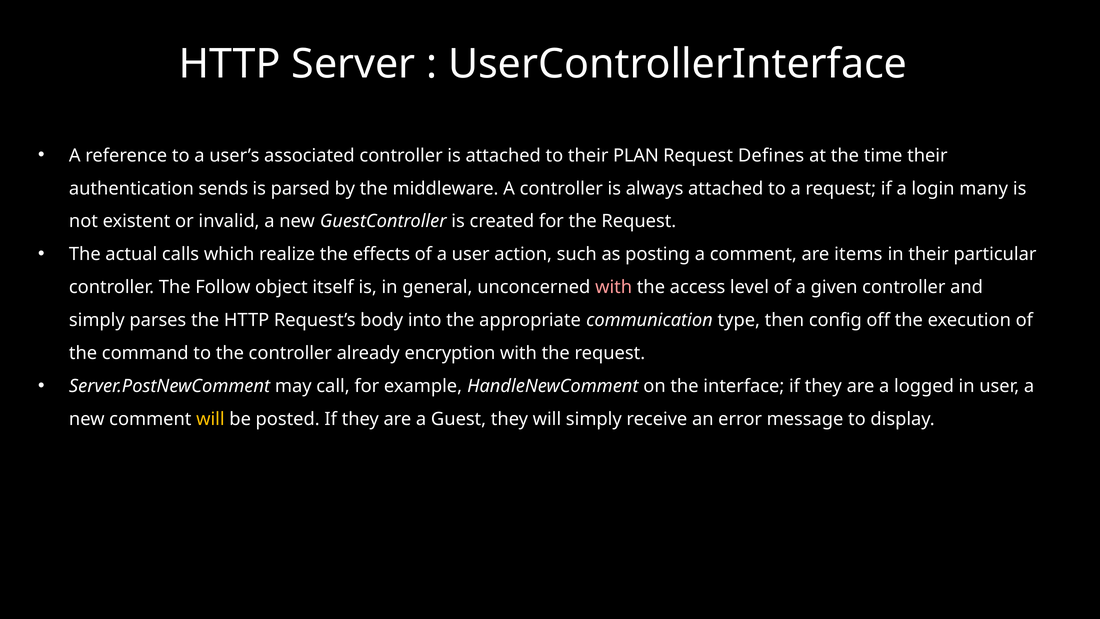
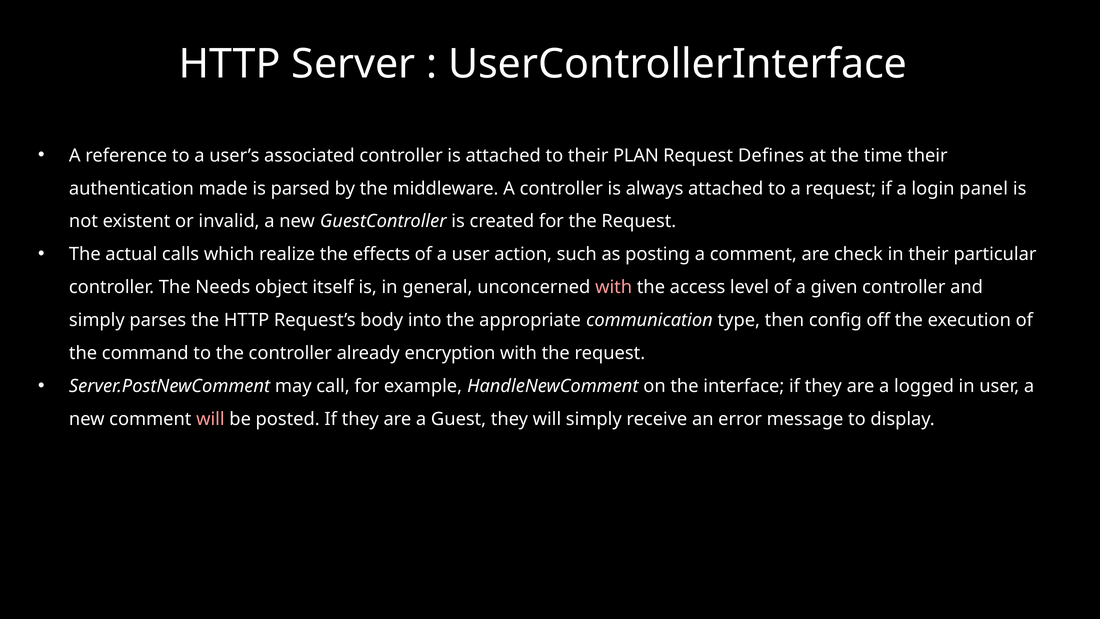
sends: sends -> made (223, 188)
many: many -> panel (984, 188)
items: items -> check (858, 254)
Follow: Follow -> Needs (223, 287)
will colour: yellow -> pink (210, 419)
